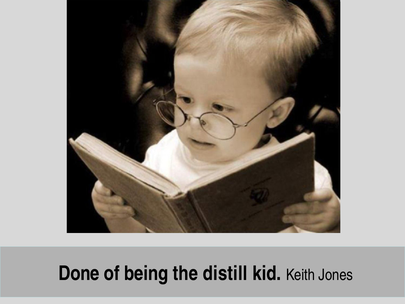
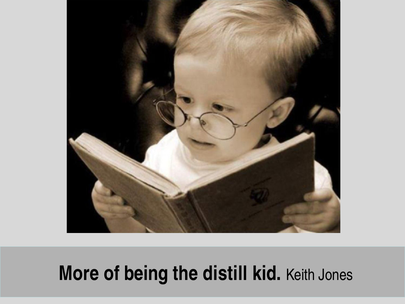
Done: Done -> More (79, 273)
